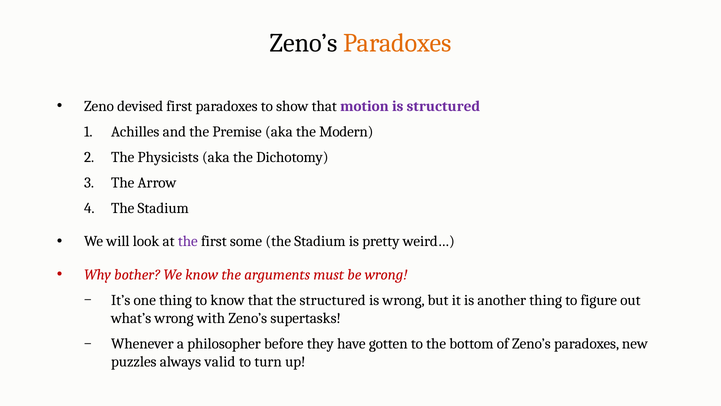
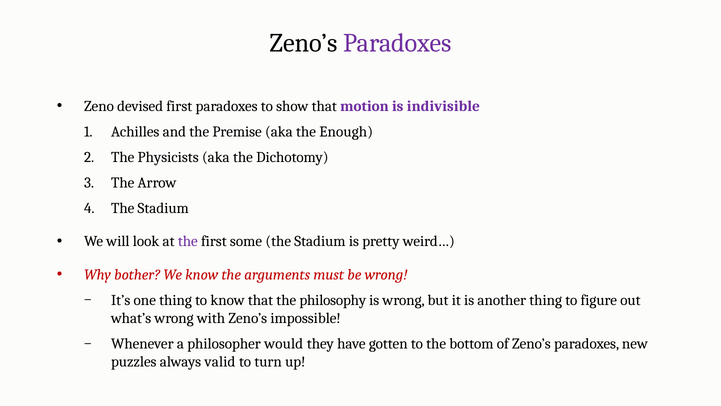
Paradoxes colour: orange -> purple (397, 43)
is structured: structured -> indivisible (443, 106)
Modern: Modern -> Enough (346, 132)
the structured: structured -> philosophy (333, 300)
supertasks: supertasks -> impossible (306, 318)
before: before -> would (284, 343)
